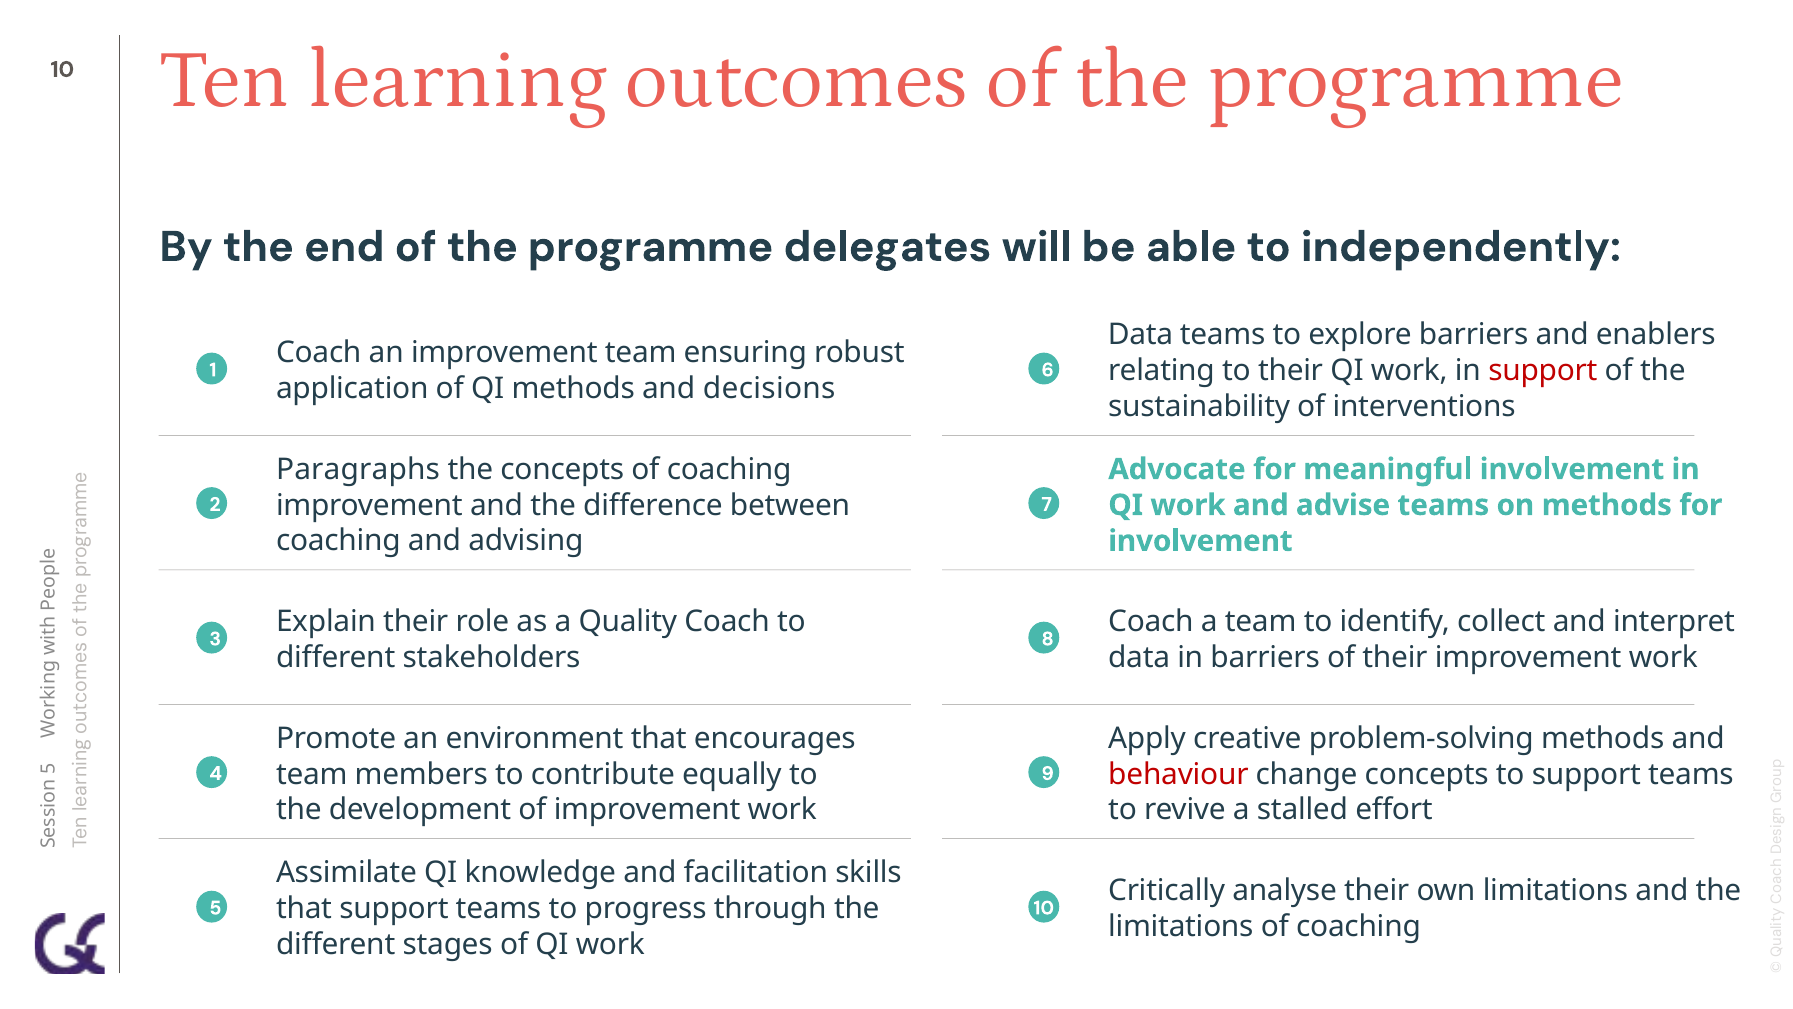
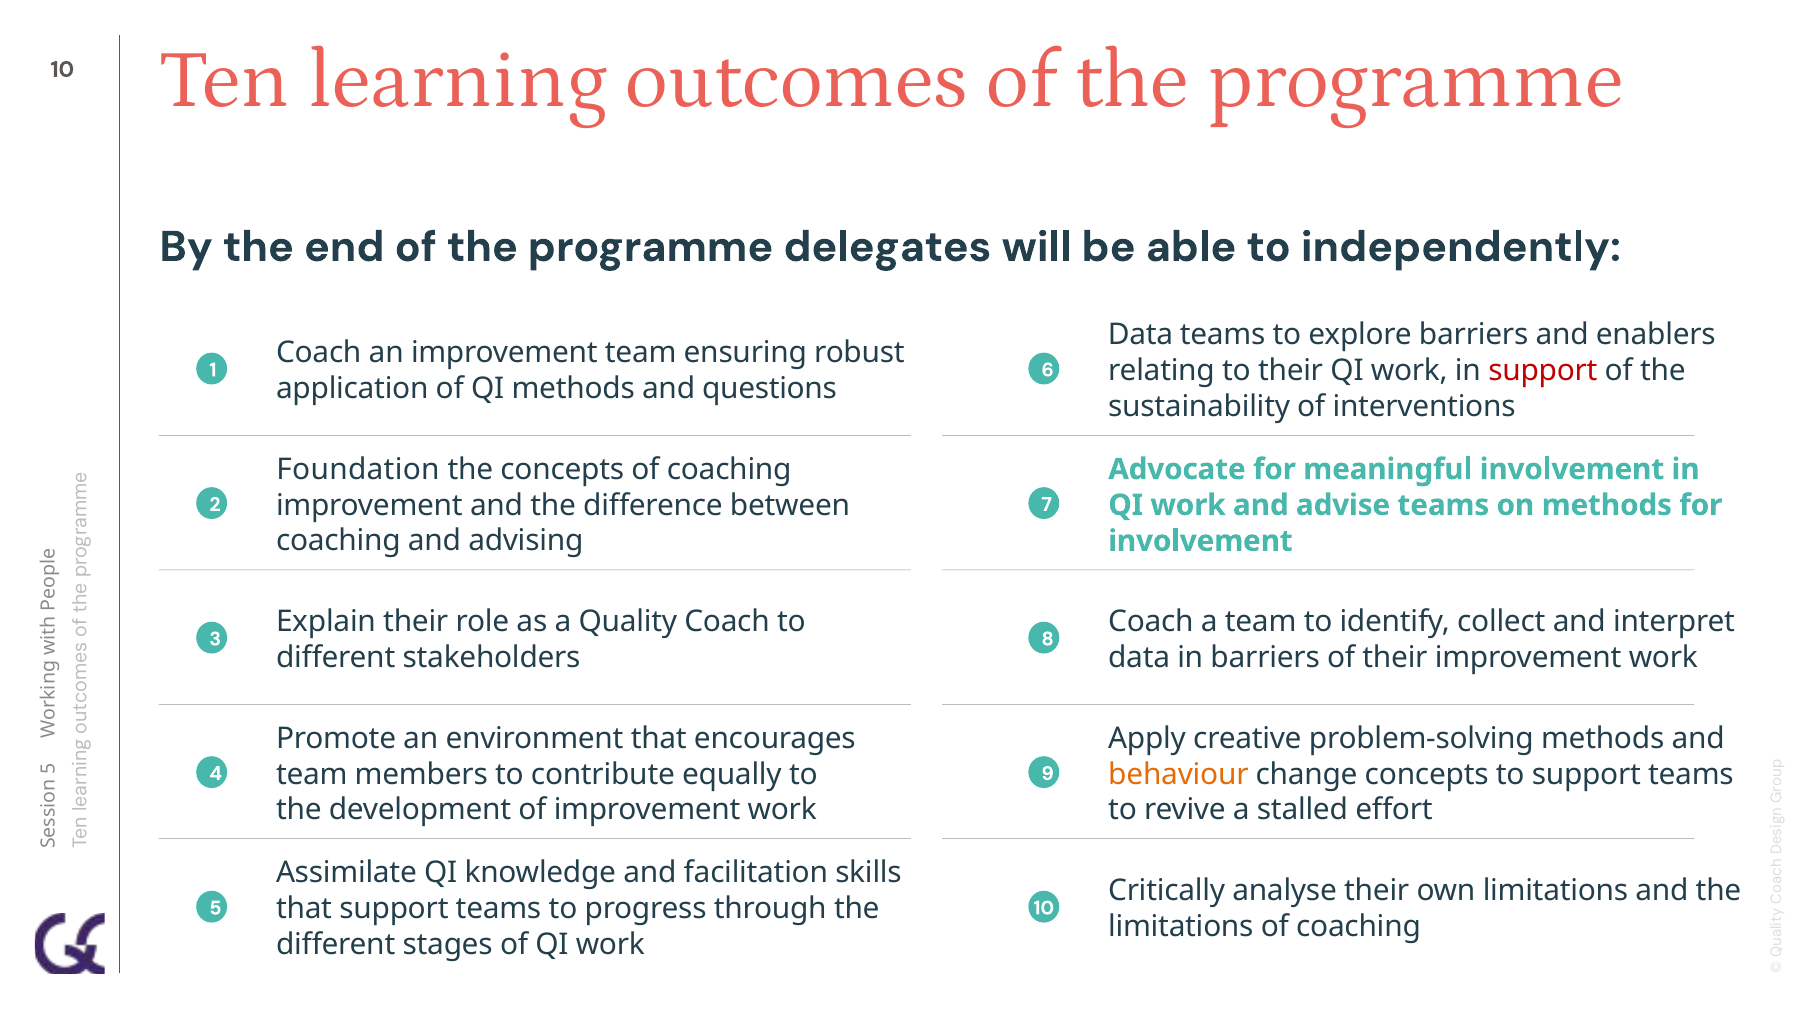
decisions: decisions -> questions (769, 388)
Paragraphs: Paragraphs -> Foundation (358, 469)
behaviour colour: red -> orange (1178, 774)
